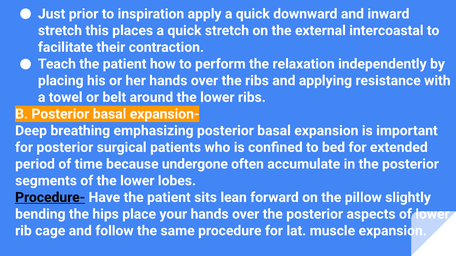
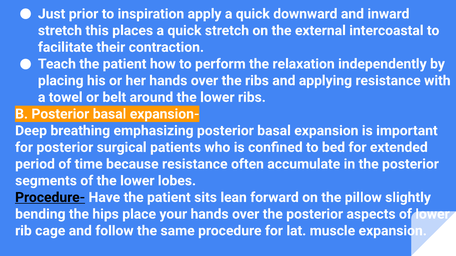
because undergone: undergone -> resistance (195, 164)
